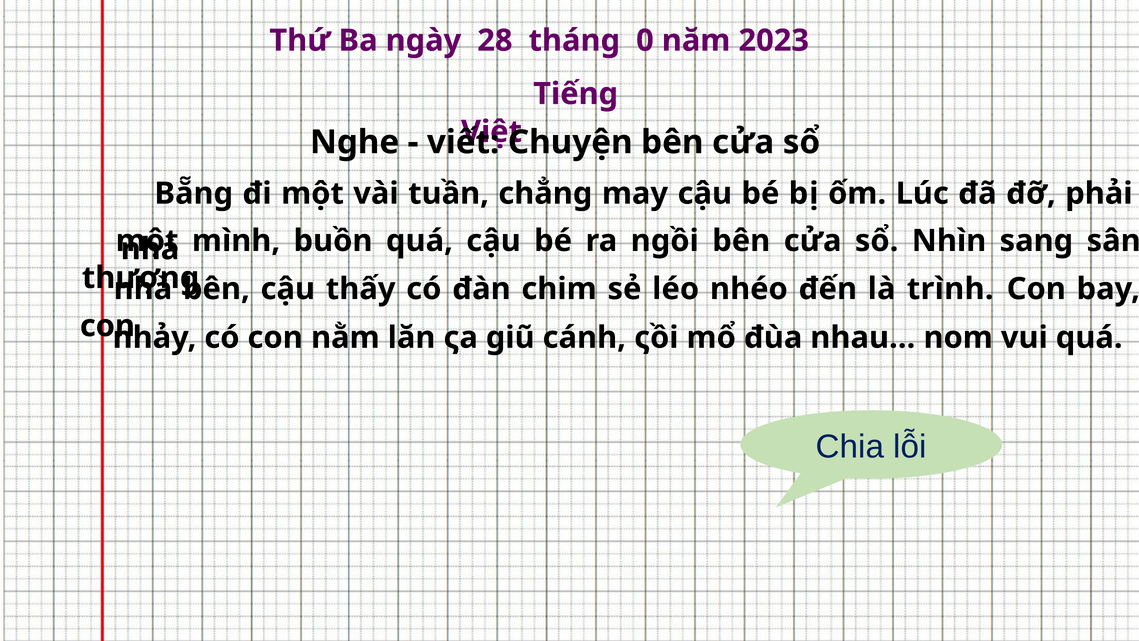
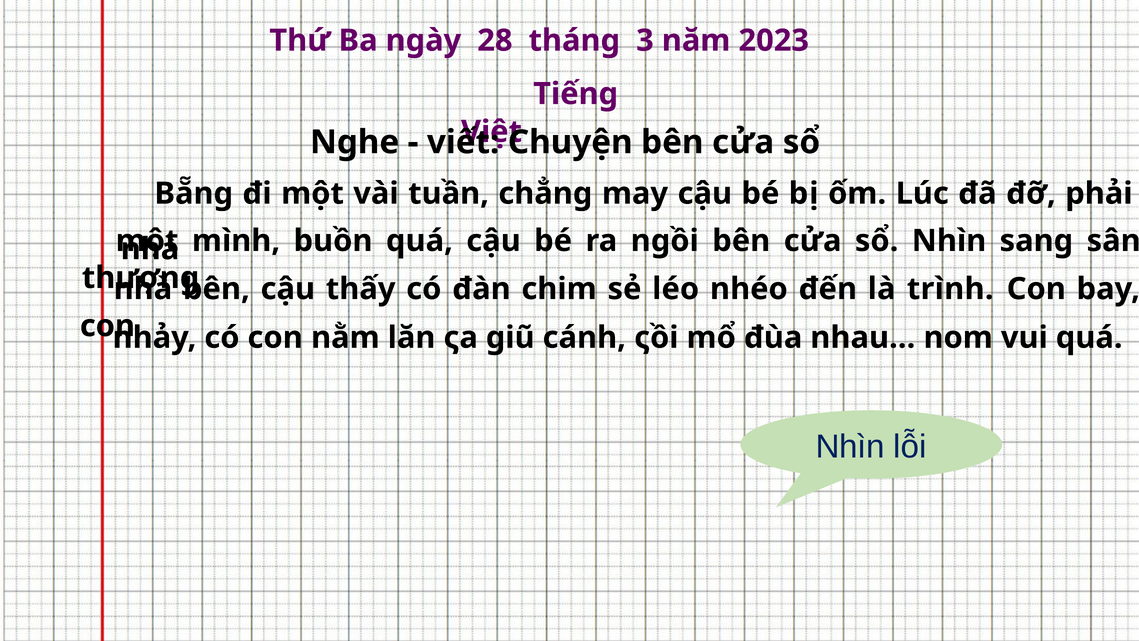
0: 0 -> 3 (645, 41)
Chia: Chia -> Nhìn (850, 446)
